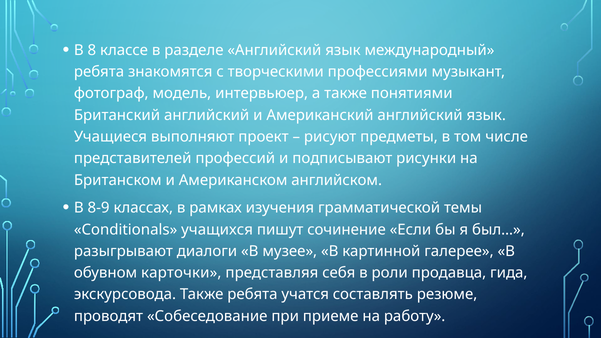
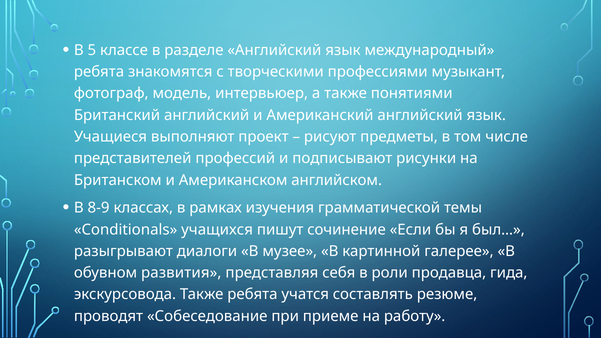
8: 8 -> 5 (92, 50)
карточки: карточки -> развития (181, 273)
